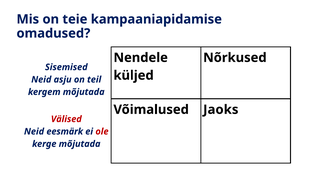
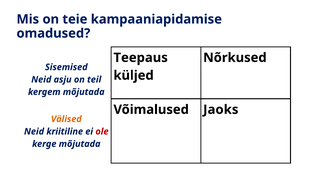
Nendele: Nendele -> Teepaus (141, 57)
Välised colour: red -> orange (66, 119)
eesmärk: eesmärk -> kriitiline (65, 131)
